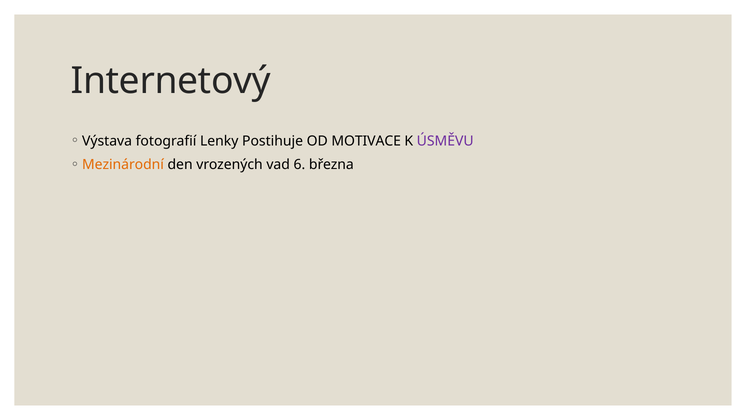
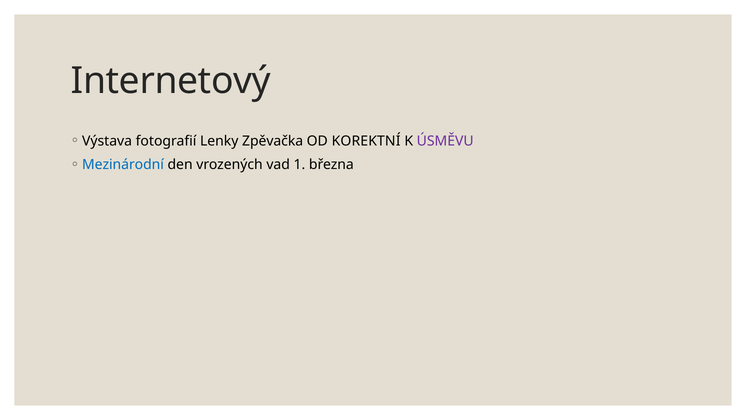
Postihuje: Postihuje -> Zpěvačka (273, 141)
MOTIVACE: MOTIVACE -> KOREKTNÍ (366, 141)
Mezinárodní colour: orange -> blue (123, 165)
6: 6 -> 1 (299, 165)
